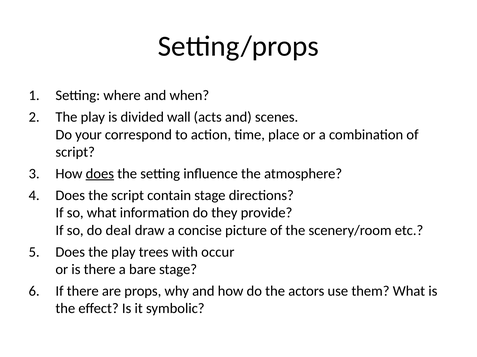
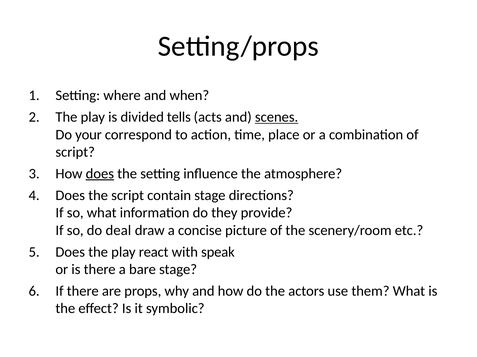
wall: wall -> tells (179, 117)
scenes underline: none -> present (277, 117)
trees: trees -> react (154, 252)
occur: occur -> speak (218, 252)
